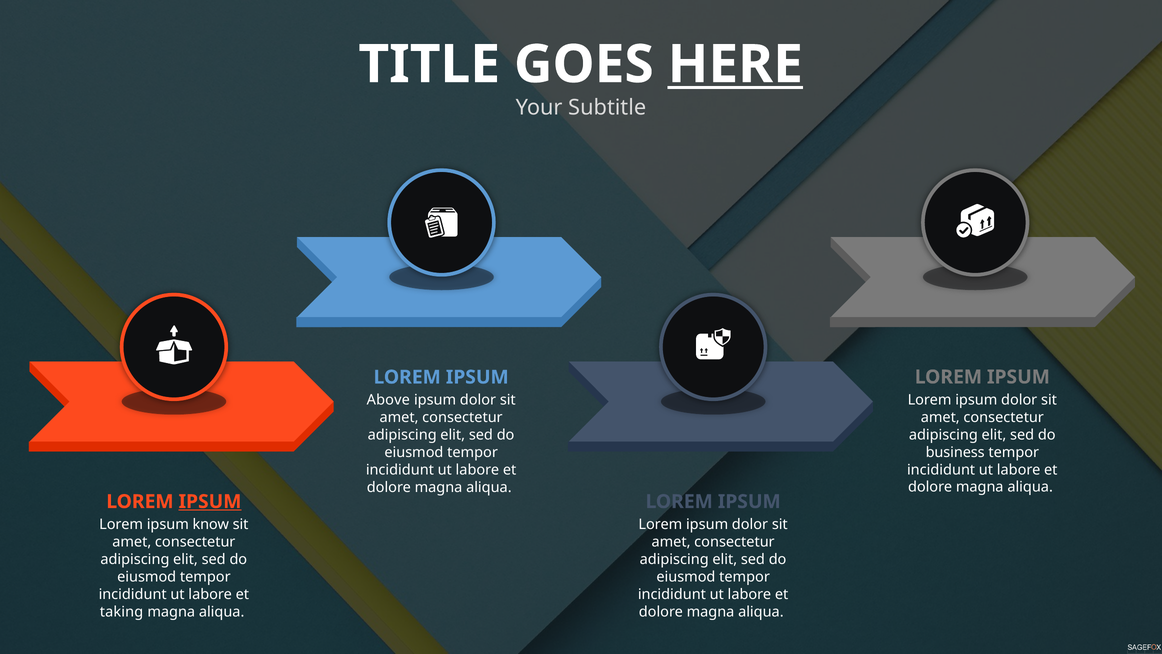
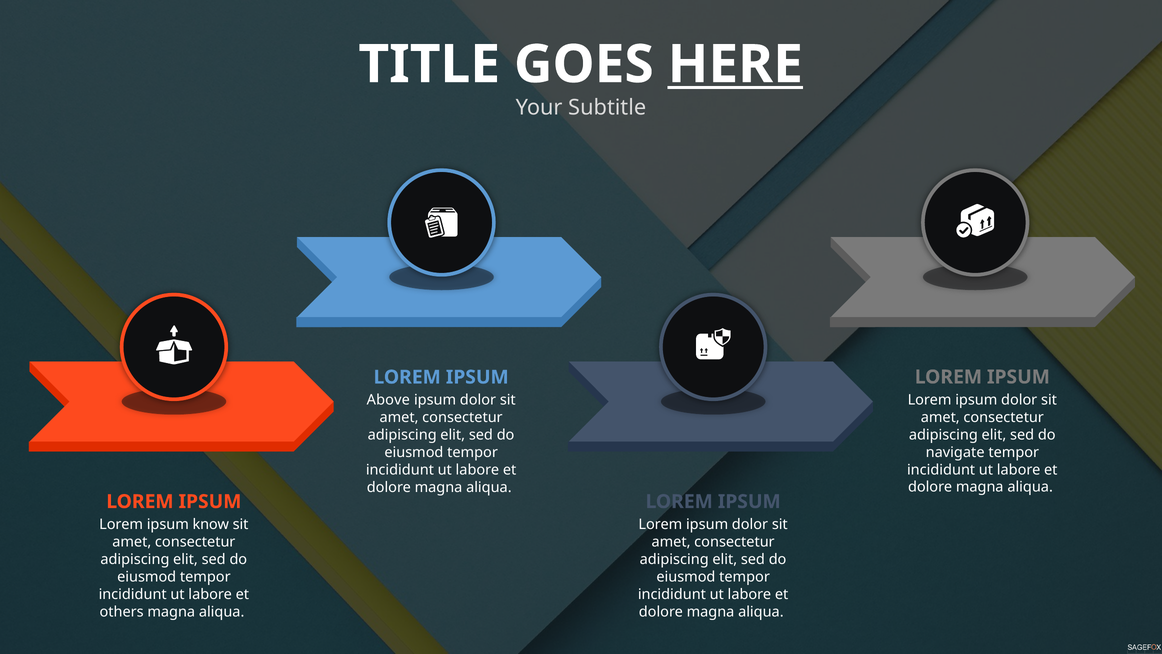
business: business -> navigate (955, 452)
IPSUM underline: present -> none (210, 501)
taking: taking -> others (122, 611)
